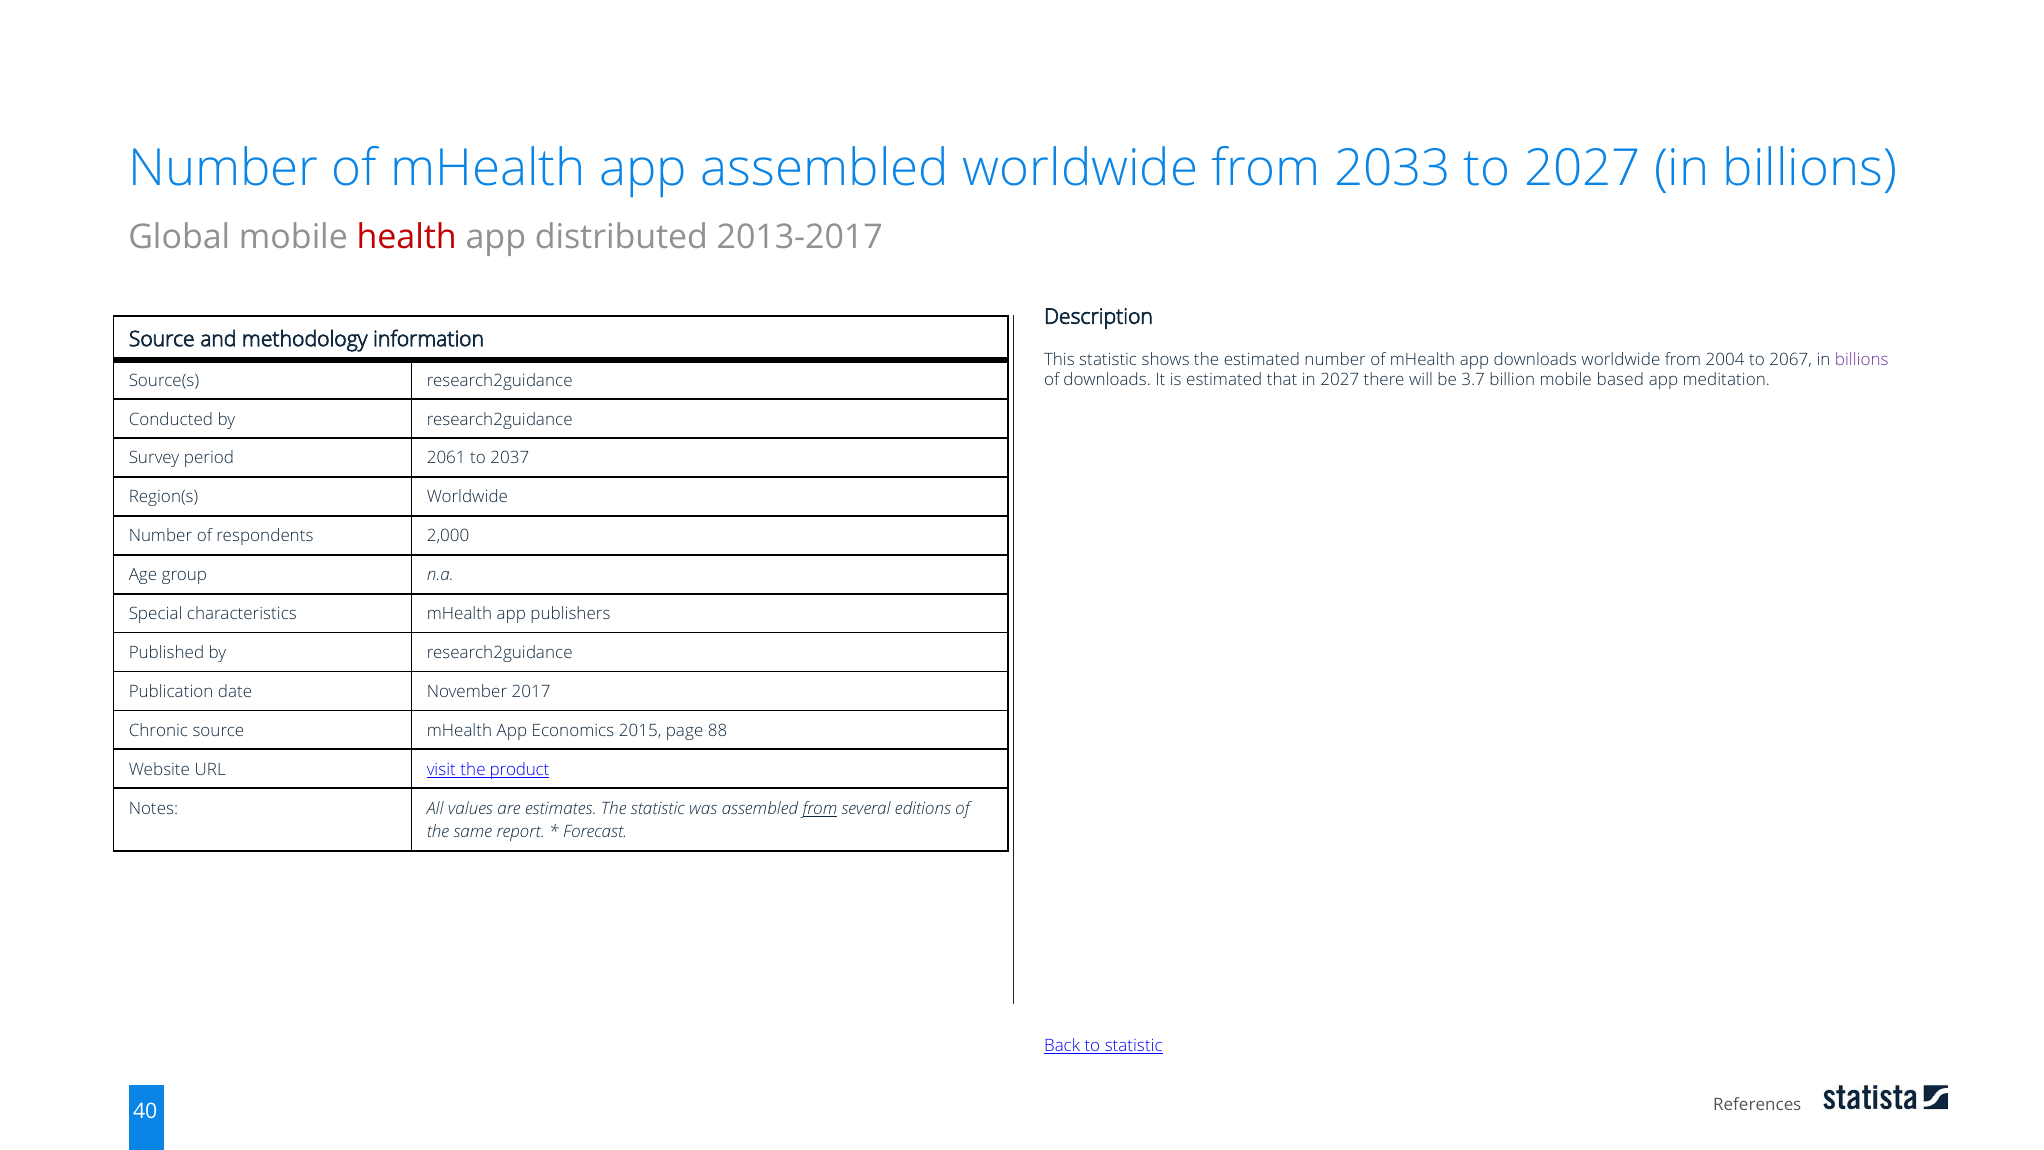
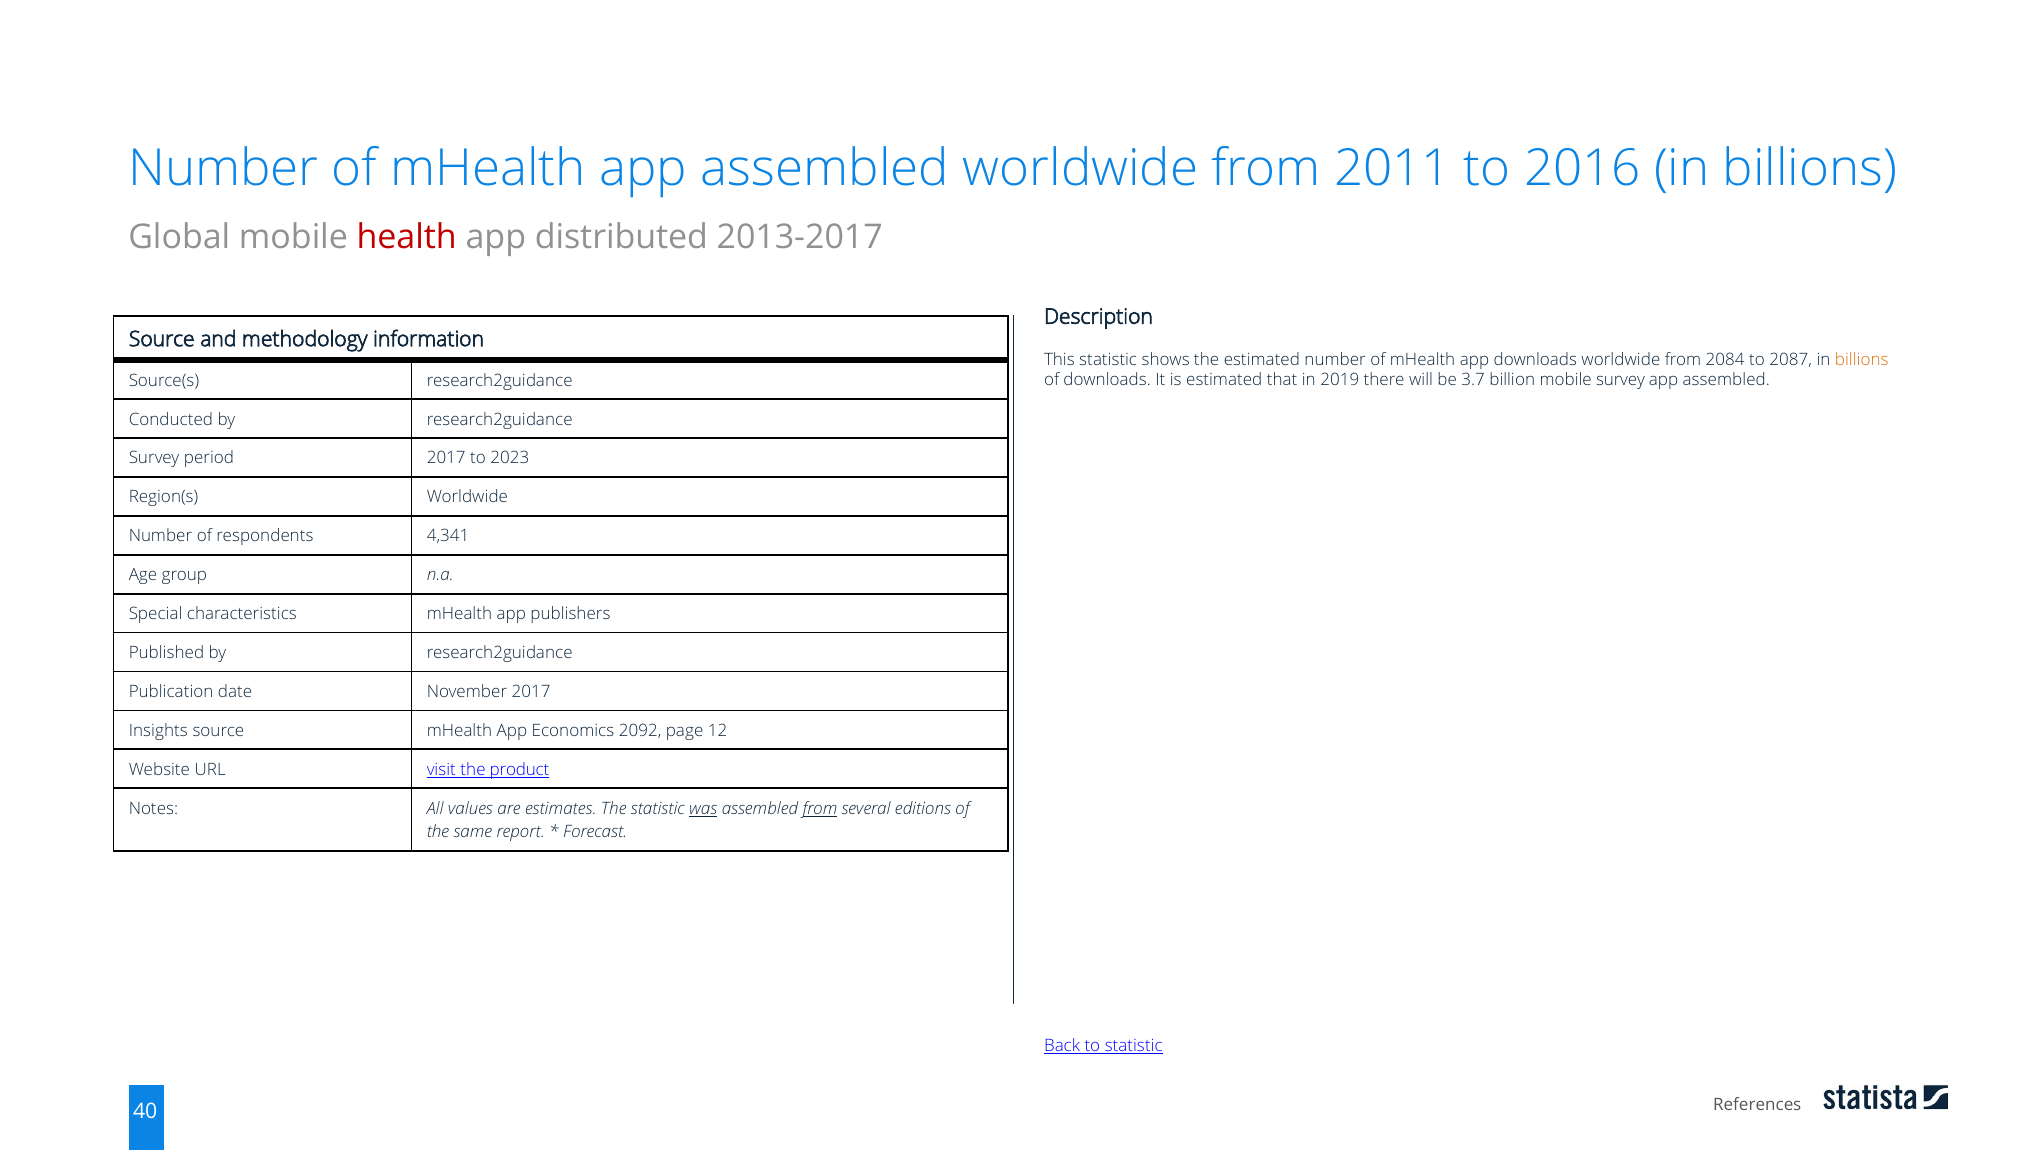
2033: 2033 -> 2011 (1392, 169)
to 2027: 2027 -> 2016 (1582, 169)
2004: 2004 -> 2084 (1725, 360)
2067: 2067 -> 2087 (1791, 360)
billions colour: purple -> orange (1862, 360)
in 2027: 2027 -> 2019 (1340, 380)
mobile based: based -> survey (1620, 380)
meditation: meditation -> assembled (1726, 380)
period 2061: 2061 -> 2017 (446, 458)
2037: 2037 -> 2023 (510, 458)
2,000: 2,000 -> 4,341 (448, 536)
Chronic: Chronic -> Insights (158, 731)
2015: 2015 -> 2092 (640, 731)
88: 88 -> 12 (718, 731)
was underline: none -> present (703, 809)
